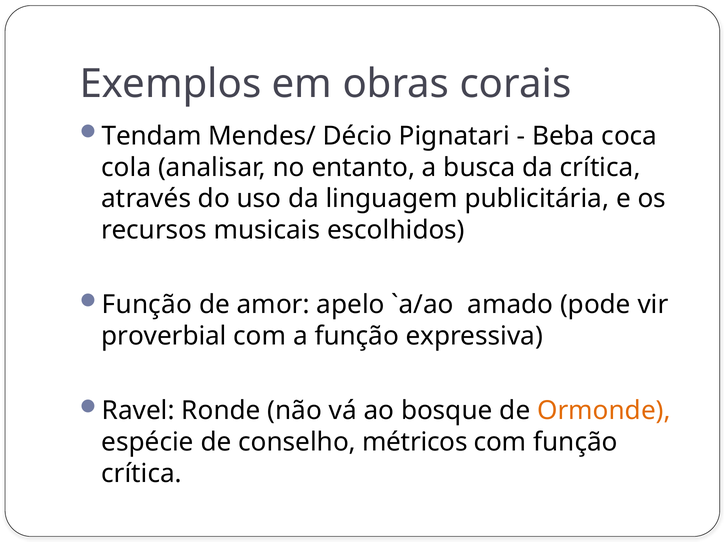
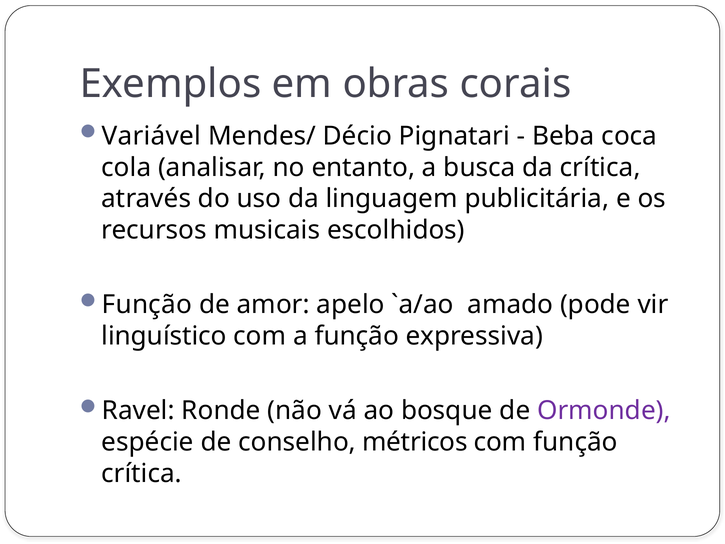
Tendam: Tendam -> Variável (151, 136)
proverbial: proverbial -> linguístico (164, 336)
Ormonde colour: orange -> purple (604, 410)
